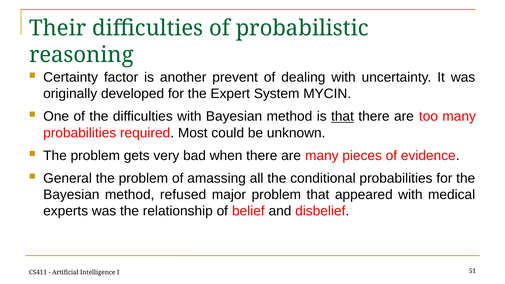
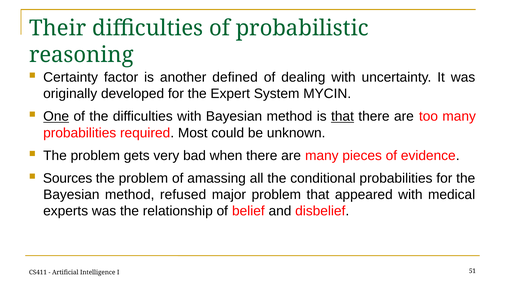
prevent: prevent -> defined (235, 77)
One underline: none -> present (56, 116)
General: General -> Sources (68, 178)
